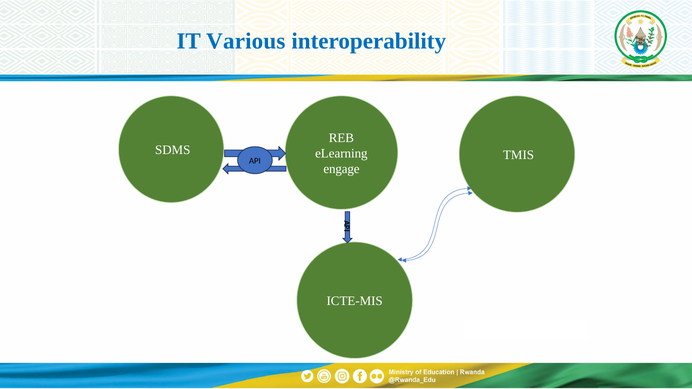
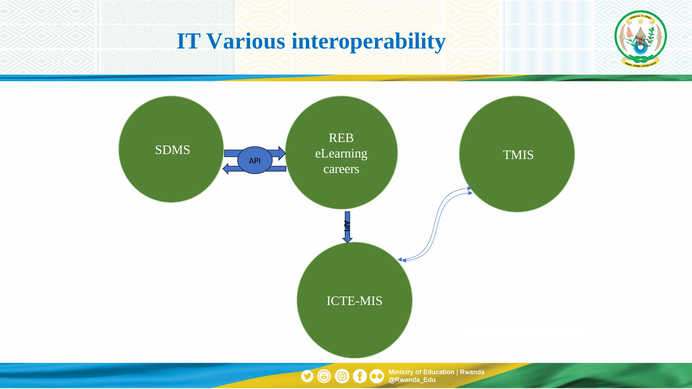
engage: engage -> careers (341, 169)
